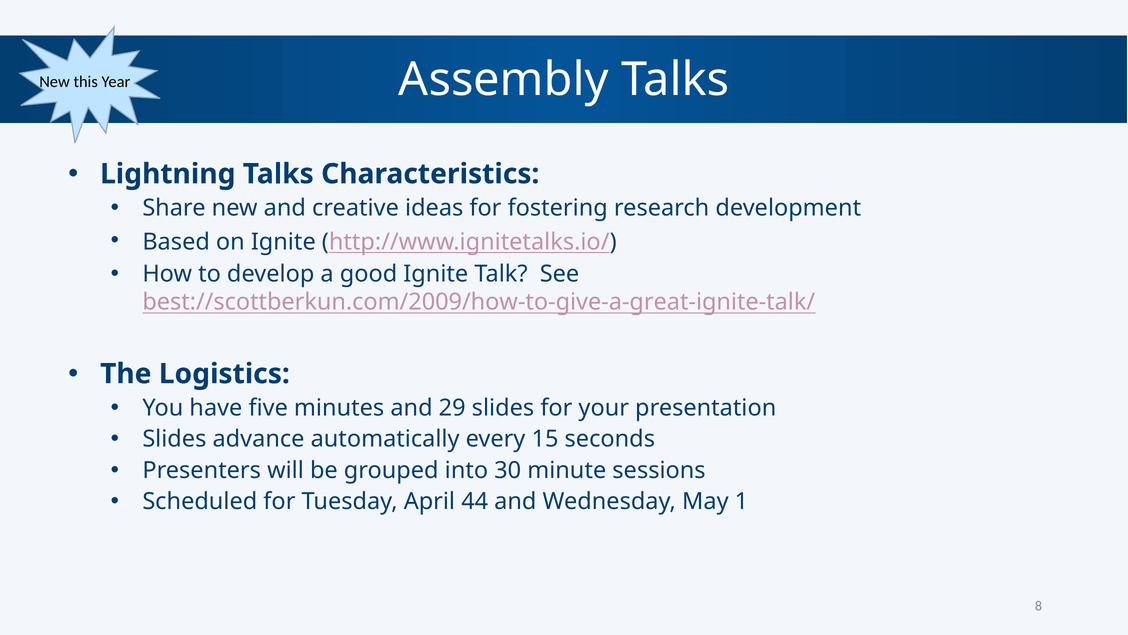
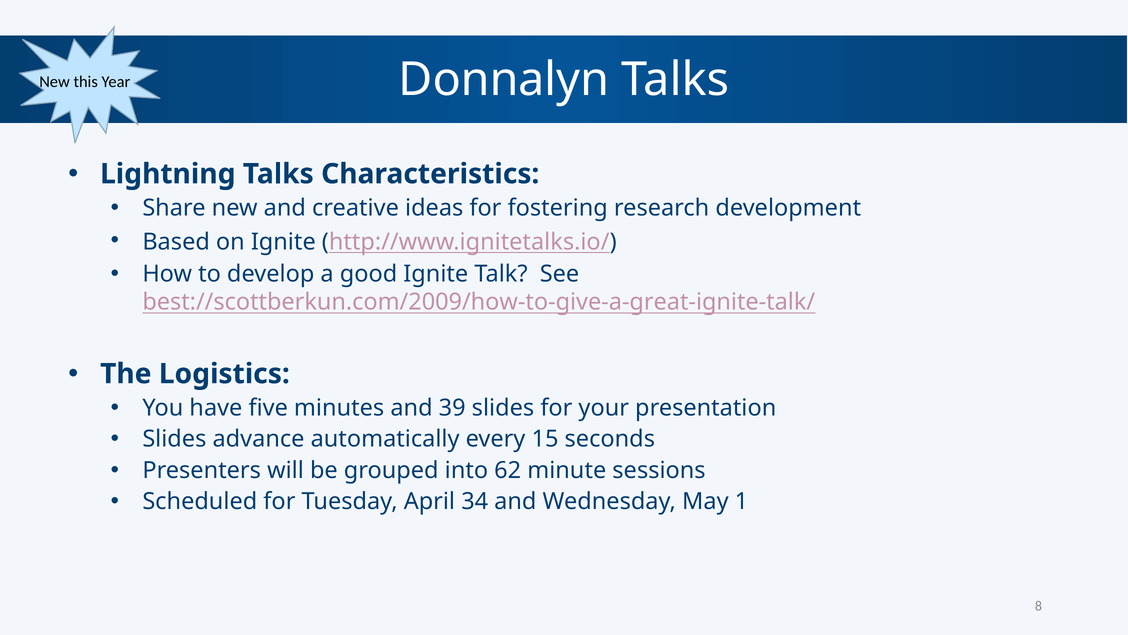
Assembly: Assembly -> Donnalyn (504, 80)
29: 29 -> 39 (452, 407)
30: 30 -> 62 (508, 470)
44: 44 -> 34 (475, 501)
